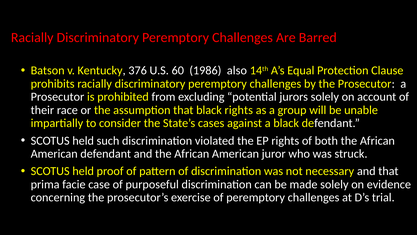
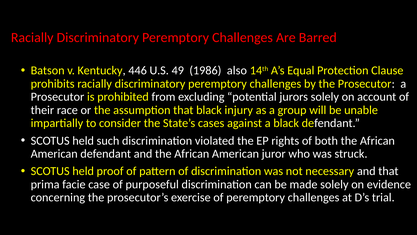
376: 376 -> 446 (138, 70)
60: 60 -> 49 (178, 70)
black rights: rights -> injury (239, 110)
